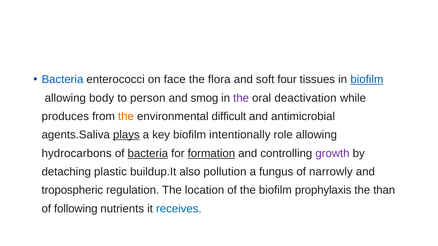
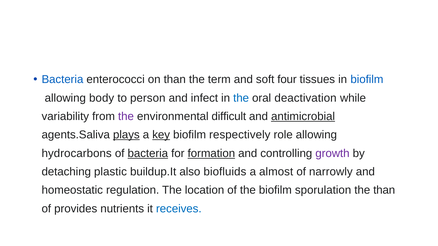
on face: face -> than (175, 80)
flora: flora -> term (219, 80)
biofilm underline: present -> none (367, 80)
smog: smog -> infect (204, 98)
the colour: purple -> blue (241, 98)
produces: produces -> variability (65, 117)
the colour: orange -> purple (126, 117)
antimicrobial underline: none -> present (303, 117)
key underline: none -> present (161, 135)
intentionally: intentionally -> respectively (240, 135)
pollution: pollution -> biofluids (225, 172)
fungus: fungus -> almost (276, 172)
tropospheric: tropospheric -> homeostatic (72, 190)
prophylaxis: prophylaxis -> sporulation (323, 190)
following: following -> provides (76, 209)
